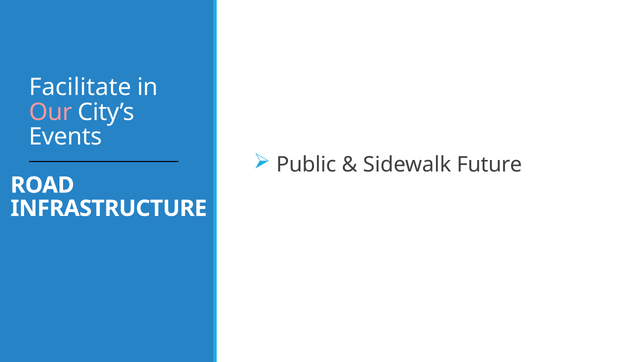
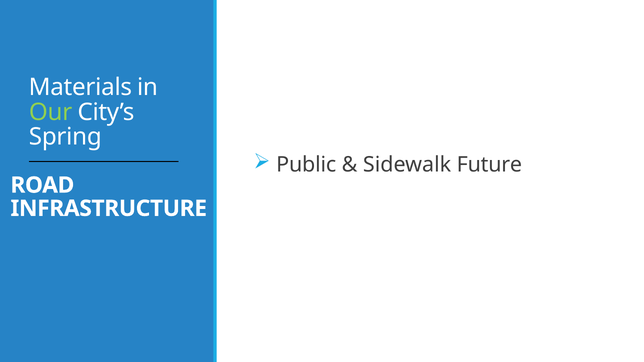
Facilitate: Facilitate -> Materials (80, 88)
Our colour: pink -> light green (51, 112)
Events: Events -> Spring (65, 137)
